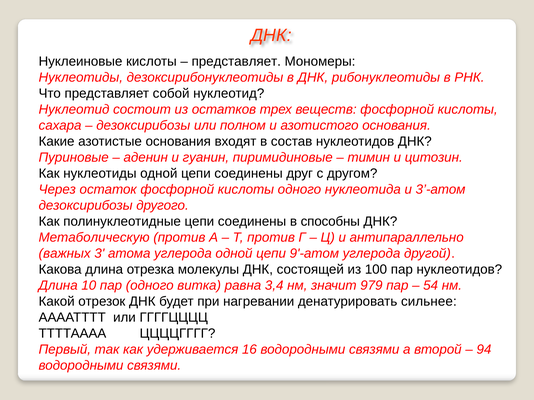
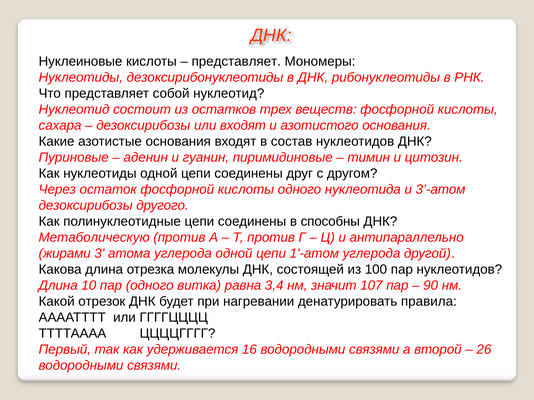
или полном: полном -> входят (243, 126)
важных: важных -> жирами (65, 254)
9'-атом: 9'-атом -> 1'-атом (314, 254)
979: 979 -> 107 (371, 286)
54: 54 -> 90 (431, 286)
сильнее: сильнее -> правила (429, 302)
94: 94 -> 26 (484, 350)
